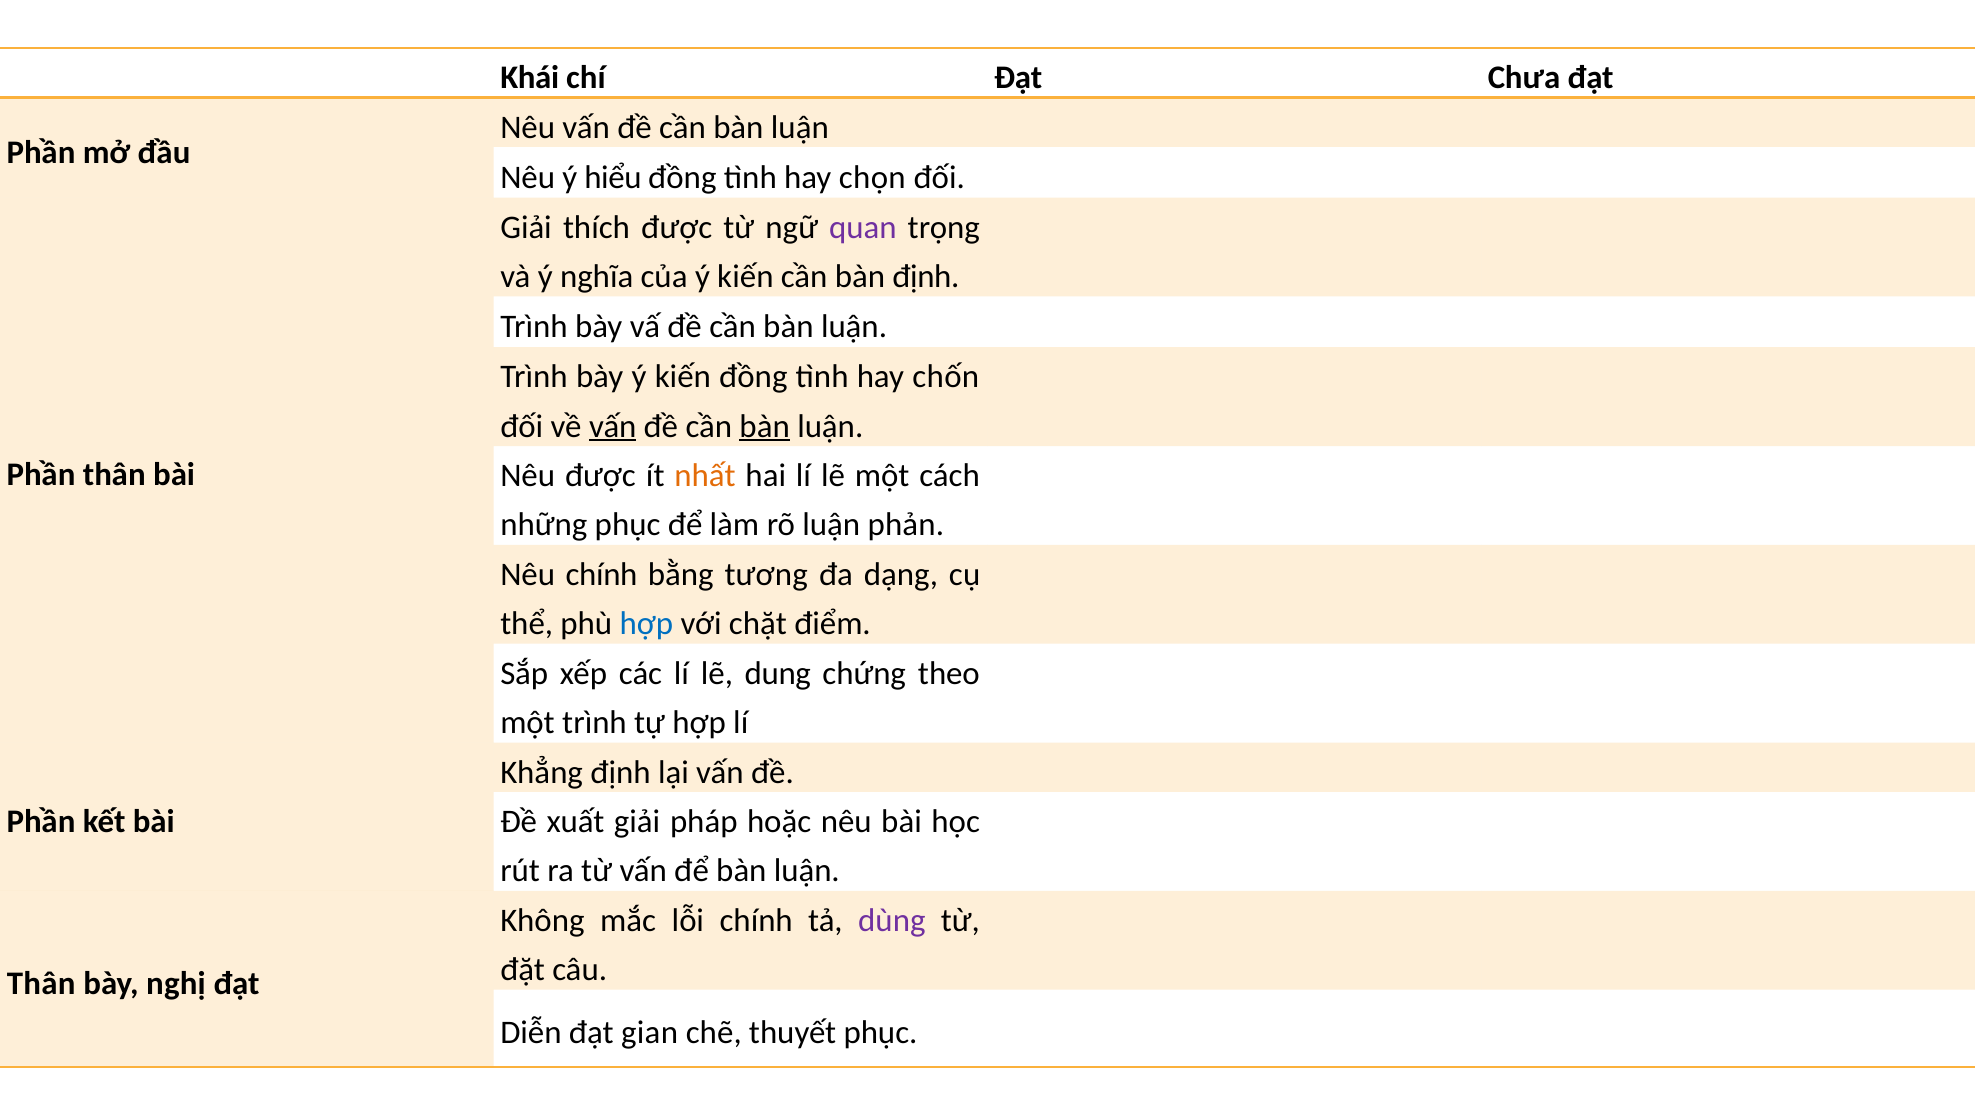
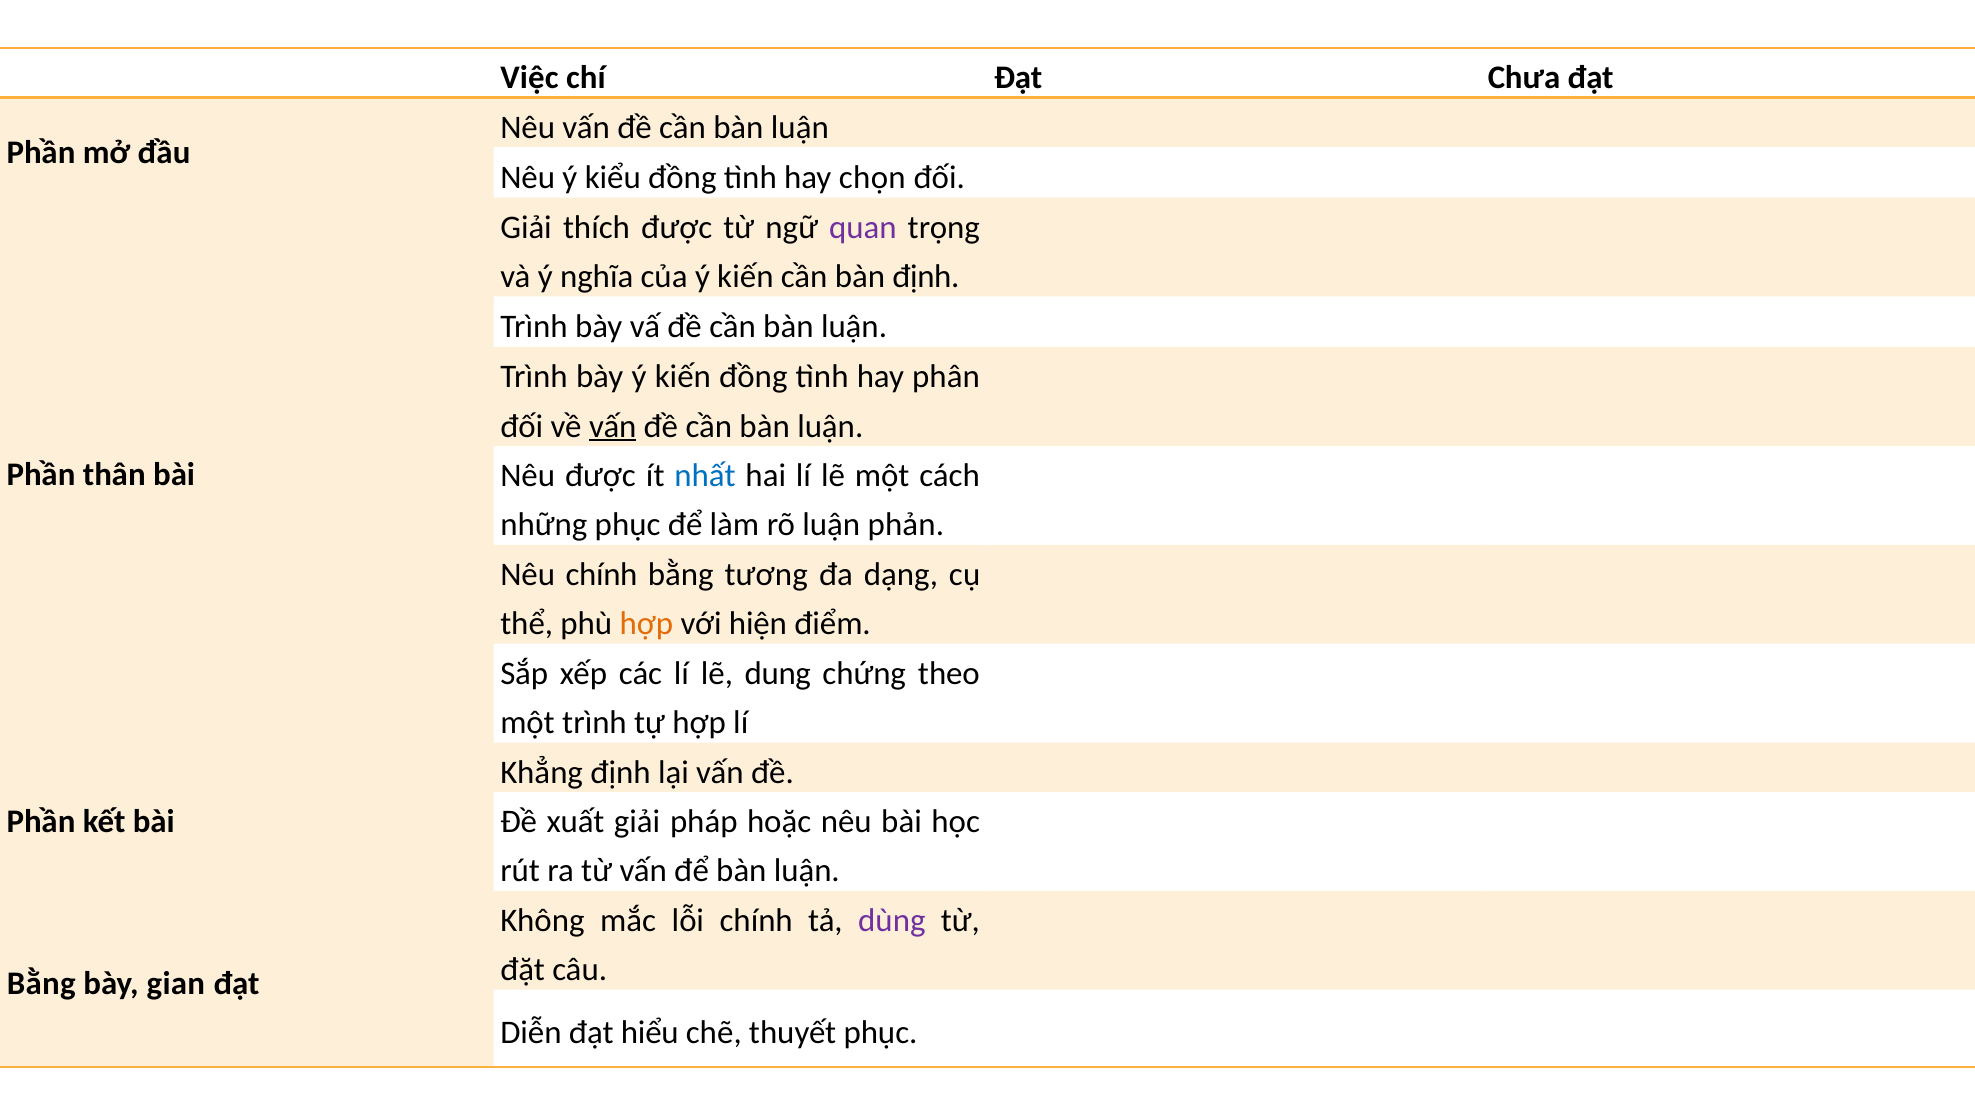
Khái: Khái -> Việc (529, 78)
hiểu: hiểu -> kiểu (613, 177)
chốn: chốn -> phân (946, 377)
bàn underline: present -> none (765, 426)
nhất colour: orange -> blue (705, 476)
hợp colour: blue -> orange (646, 624)
chặt: chặt -> hiện (758, 624)
Thân: Thân -> Bằng (41, 984)
nghị: nghị -> gian (176, 984)
gian: gian -> hiểu (650, 1033)
